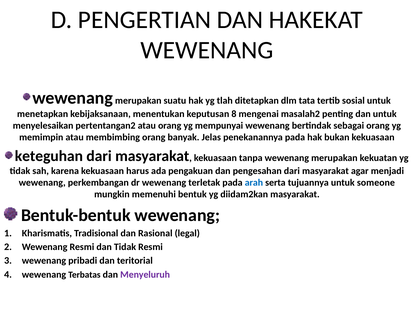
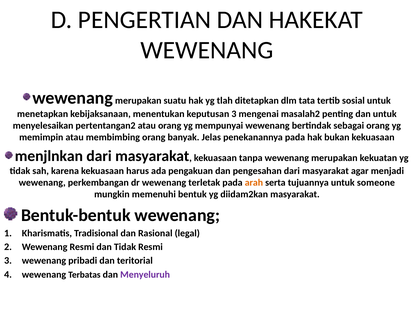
keputusan 8: 8 -> 3 (234, 114)
keteguhan: keteguhan -> menjlnkan (49, 156)
arah colour: blue -> orange (254, 183)
